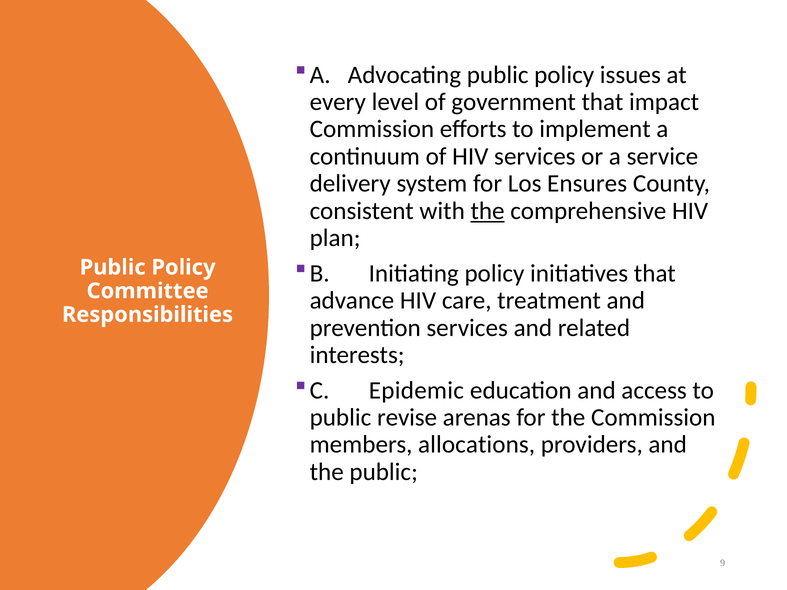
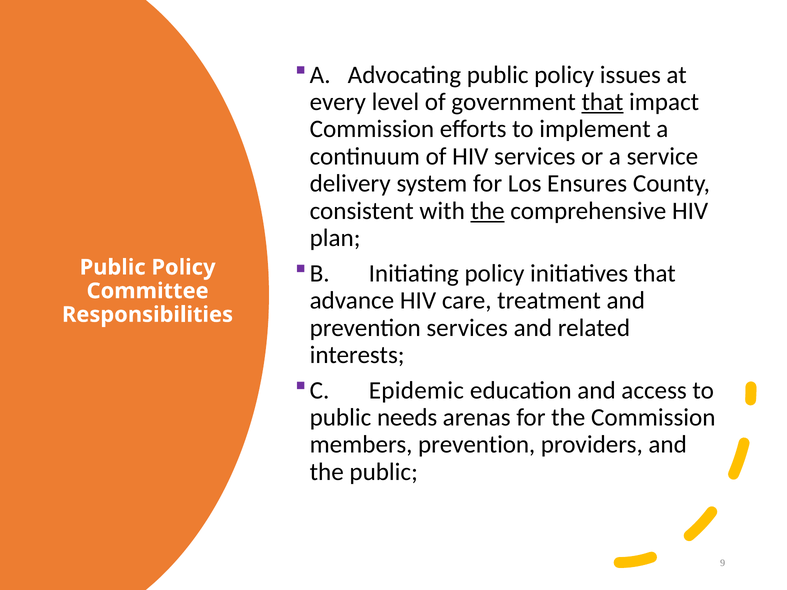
that underline: none -> present (602, 102)
revise: revise -> needs (407, 418)
members allocations: allocations -> prevention (477, 445)
